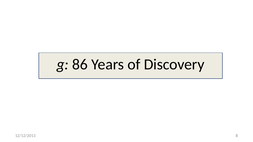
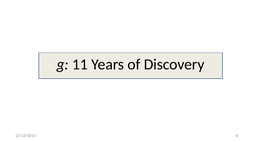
86: 86 -> 11 (80, 64)
